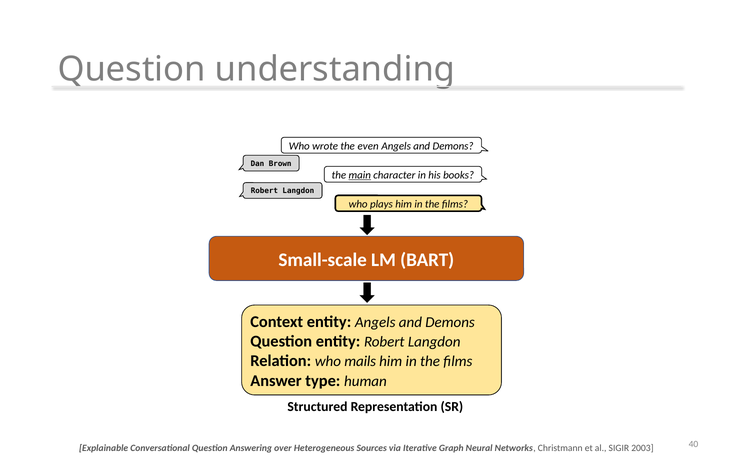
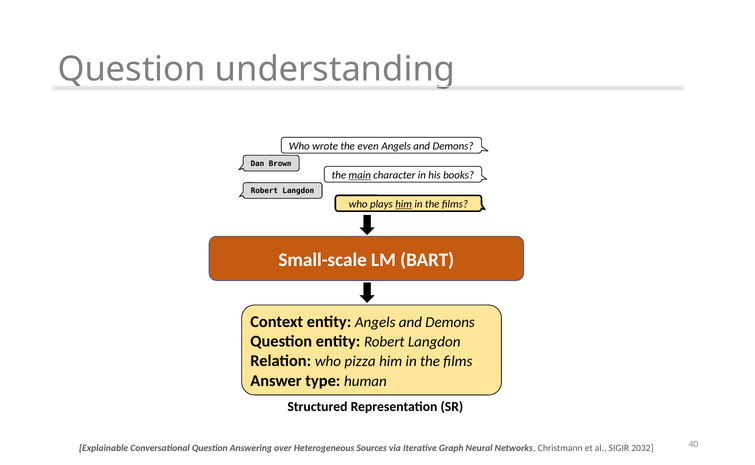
him underline: none -> present (404, 204)
mails: mails -> pizza (360, 361)
2003: 2003 -> 2032 (642, 448)
